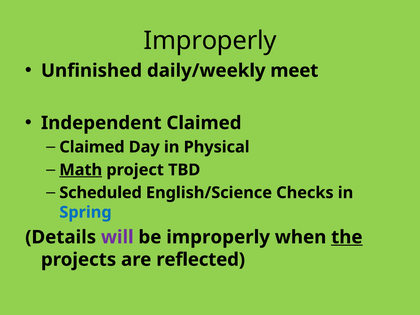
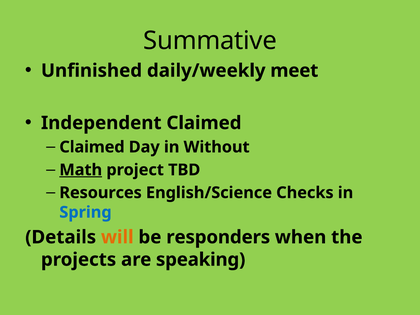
Improperly: Improperly -> Summative (210, 41)
Physical: Physical -> Without (217, 147)
Scheduled: Scheduled -> Resources (101, 193)
will colour: purple -> orange (117, 237)
be improperly: improperly -> responders (218, 237)
the underline: present -> none (347, 237)
reflected: reflected -> speaking (201, 260)
